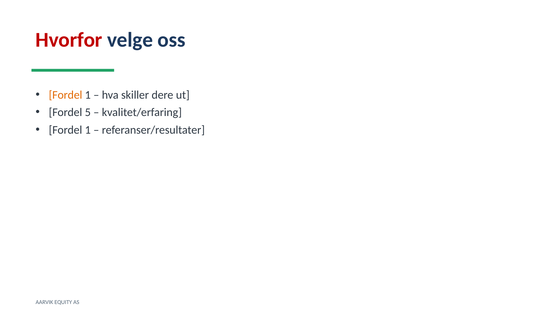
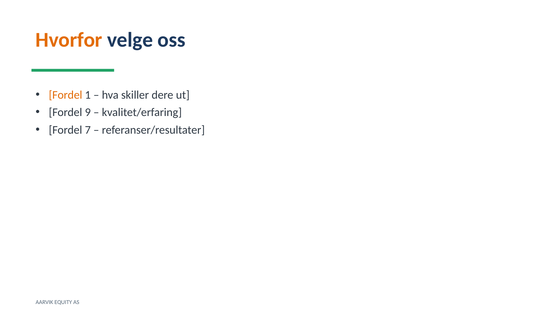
Hvorfor colour: red -> orange (69, 40)
5: 5 -> 9 (88, 112)
1: 1 -> 7 (88, 130)
